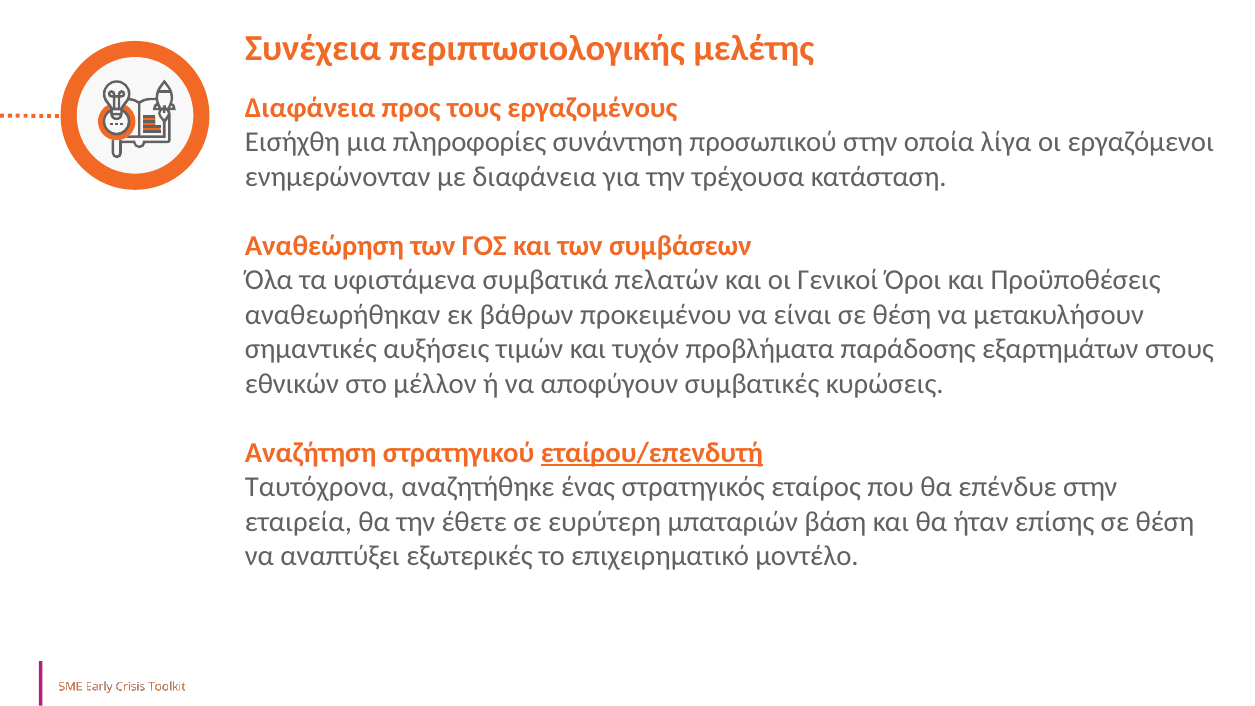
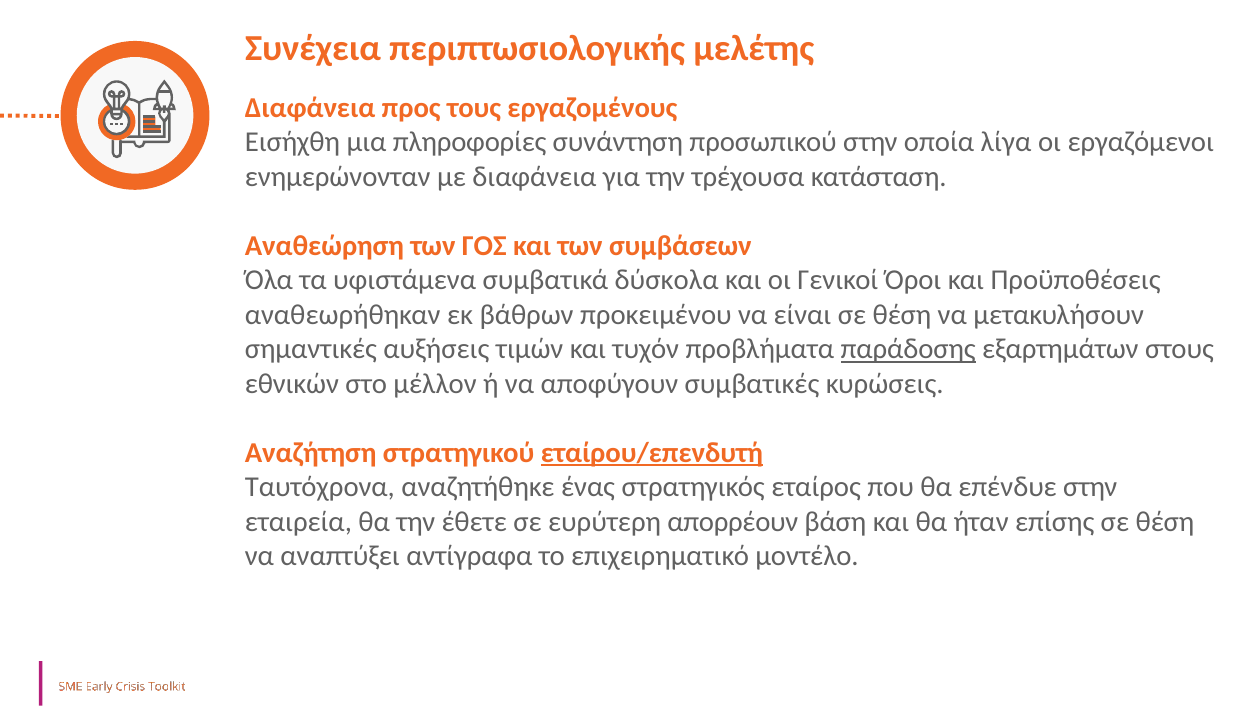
πελατών: πελατών -> δύσκολα (667, 280)
παράδοσης underline: none -> present (908, 349)
μπαταριών: μπαταριών -> απορρέουν (733, 522)
εξωτερικές: εξωτερικές -> αντίγραφα (469, 556)
